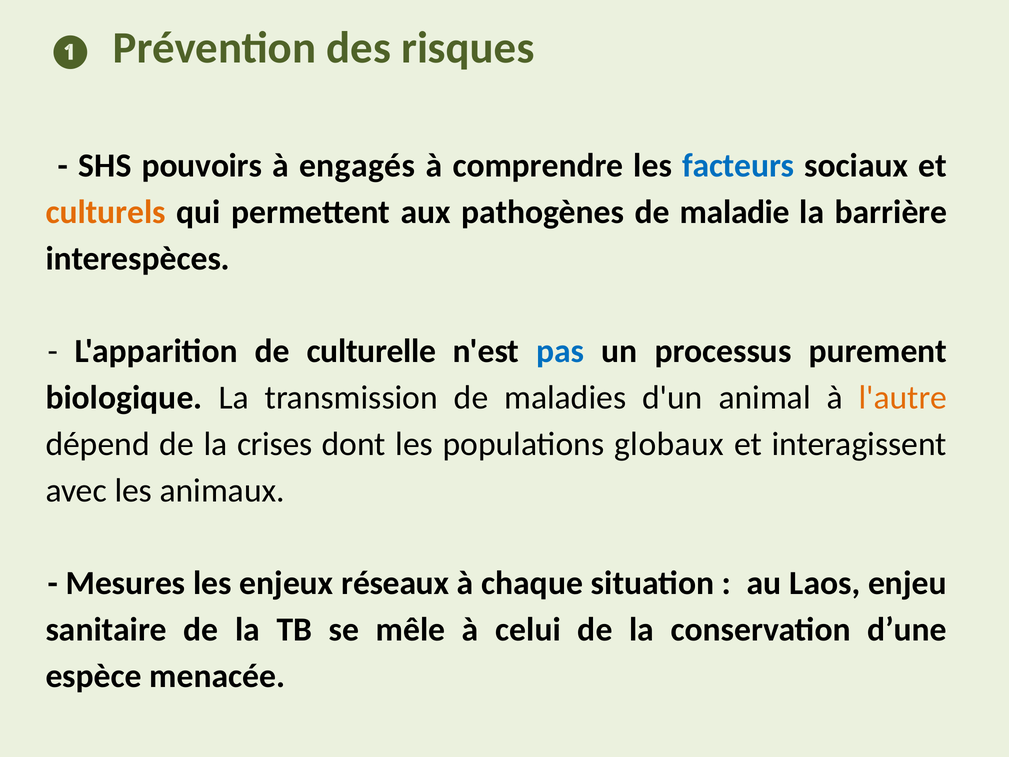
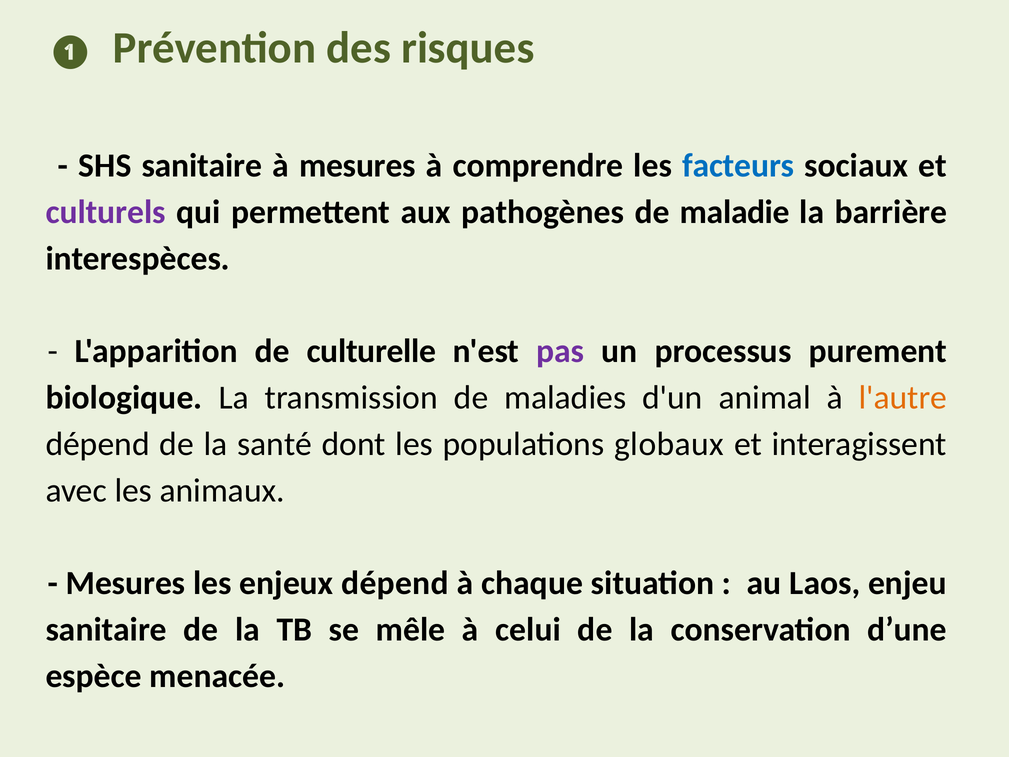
SHS pouvoirs: pouvoirs -> sanitaire (202, 166)
à engagés: engagés -> mesures (357, 166)
culturels colour: orange -> purple (106, 212)
pas colour: blue -> purple (560, 351)
crises: crises -> santé (275, 444)
enjeux réseaux: réseaux -> dépend (395, 583)
